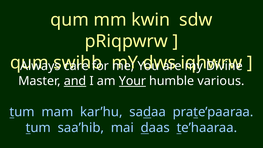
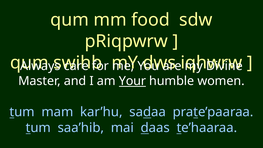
kwin: kwin -> food (151, 20)
and underline: present -> none (75, 81)
various: various -> women (221, 81)
